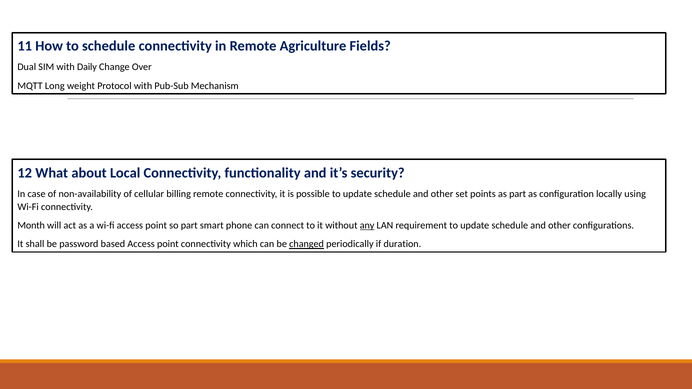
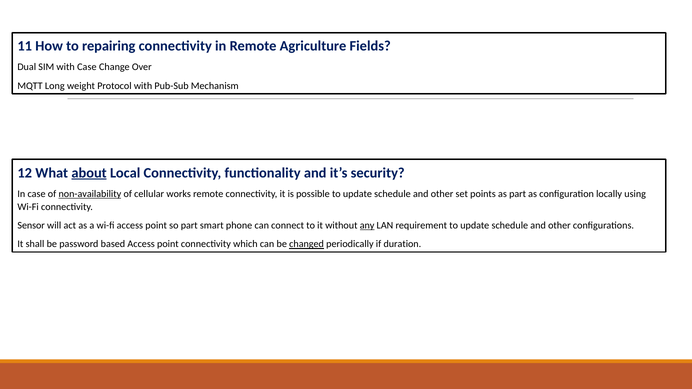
to schedule: schedule -> repairing (109, 46)
with Daily: Daily -> Case (87, 67)
about underline: none -> present (89, 173)
non-availability underline: none -> present (90, 194)
billing: billing -> works (179, 194)
Month: Month -> Sensor (31, 226)
